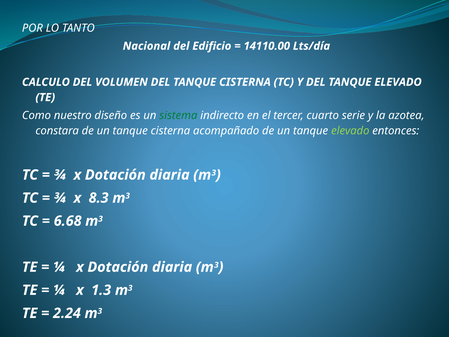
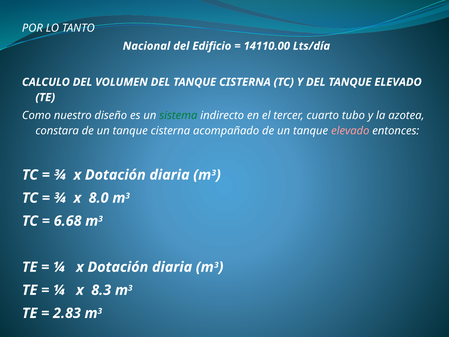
serie: serie -> tubo (353, 115)
elevado colour: light green -> pink (350, 131)
8.3: 8.3 -> 8.0 (99, 198)
1.3: 1.3 -> 8.3 (101, 290)
2.24: 2.24 -> 2.83 (67, 313)
